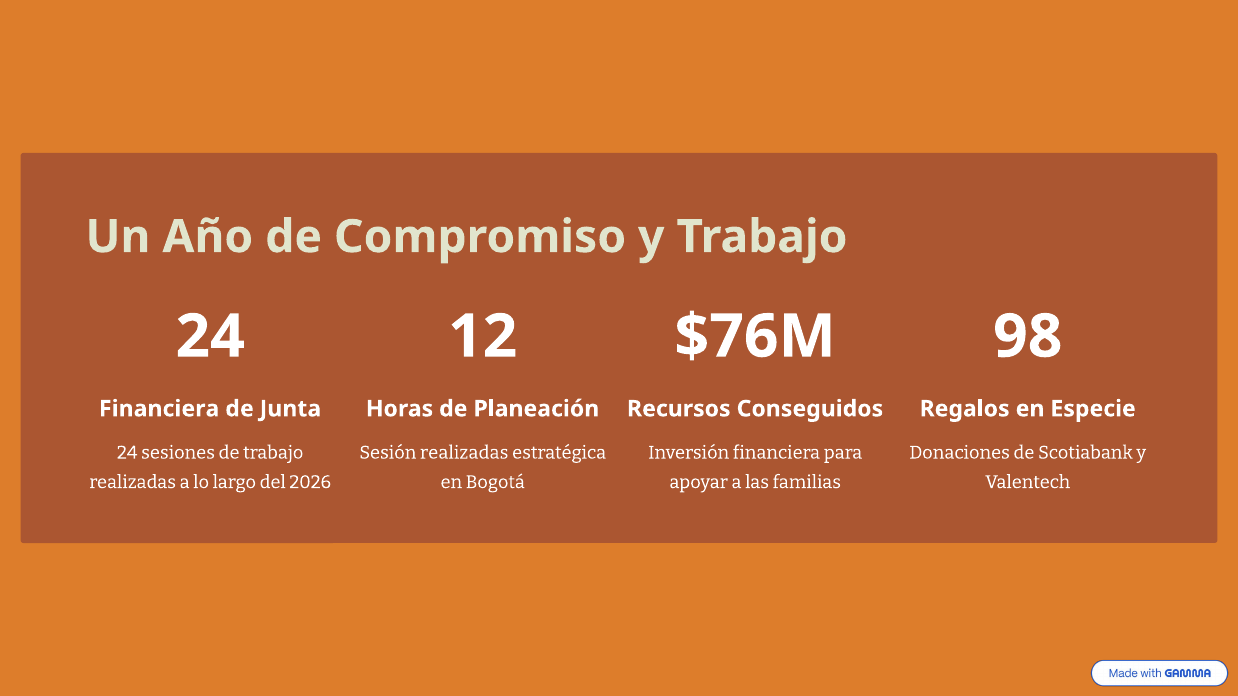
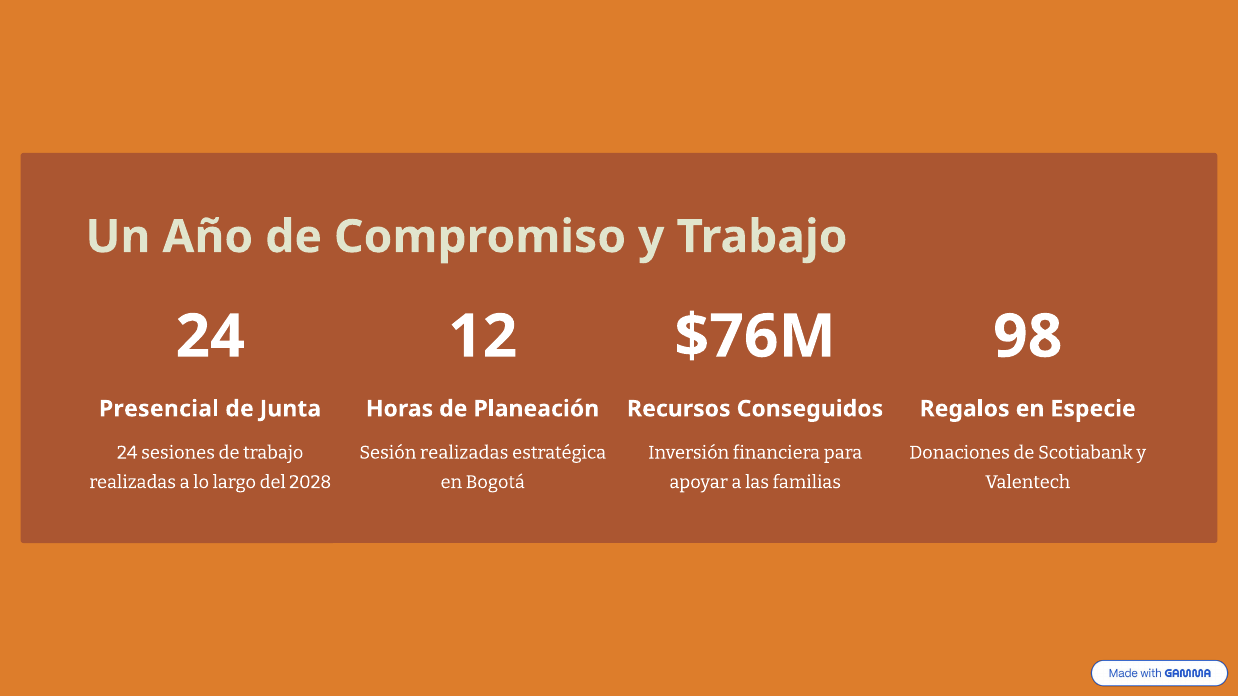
Financiera: Financiera -> Presencial (159, 409)
2026: 2026 -> 2028 (310, 482)
